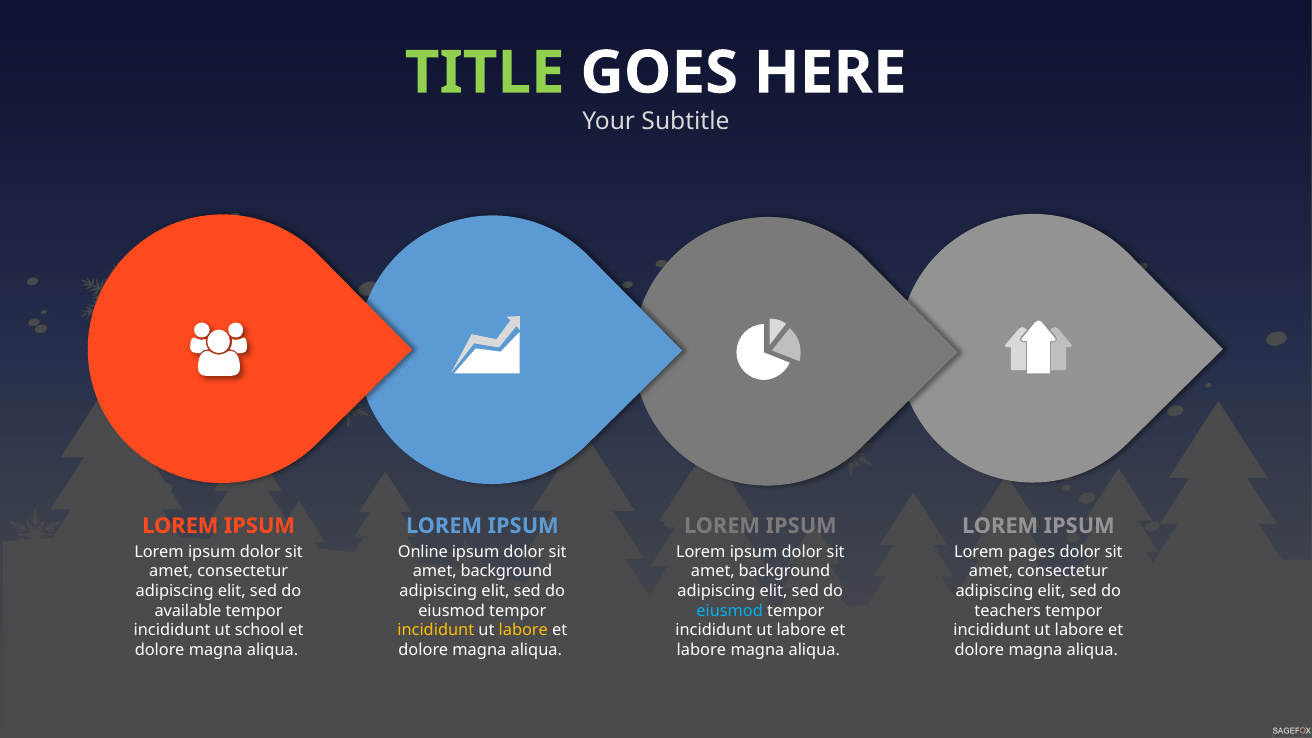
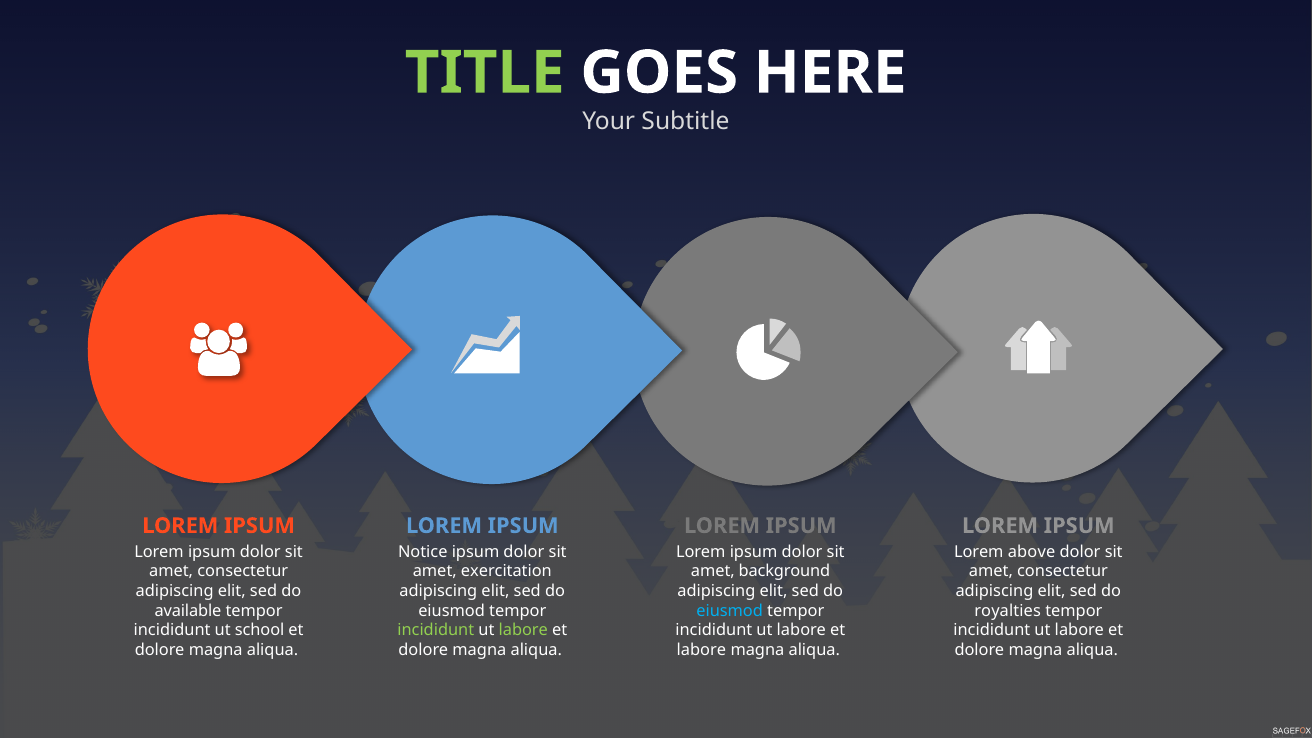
Online: Online -> Notice (423, 552)
pages: pages -> above (1032, 552)
background: background -> exercitation (506, 571)
teachers: teachers -> royalties (1008, 611)
incididunt colour: yellow -> light green (436, 630)
labore colour: yellow -> light green (523, 630)
